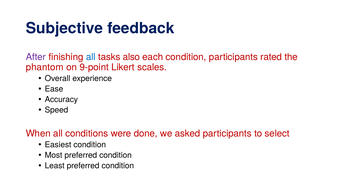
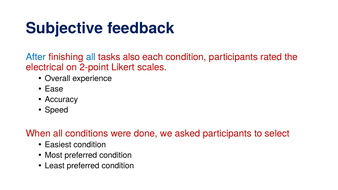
After colour: purple -> blue (36, 57)
phantom: phantom -> electrical (45, 67)
9-point: 9-point -> 2-point (94, 67)
